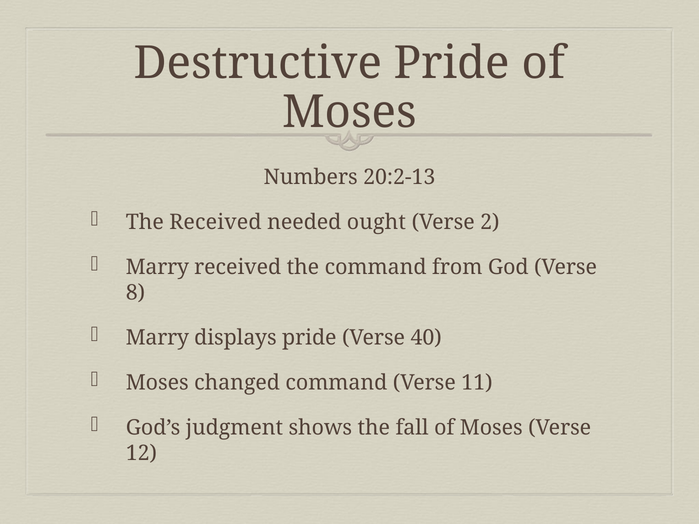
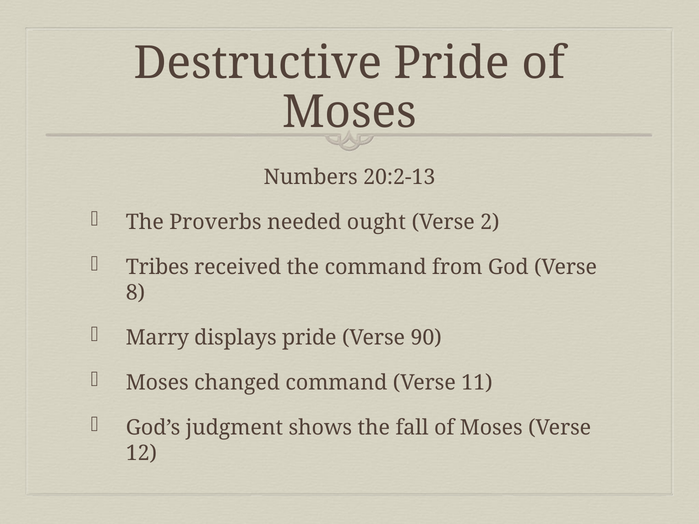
The Received: Received -> Proverbs (215, 222)
Marry: Marry -> Tribes (157, 267)
40: 40 -> 90 (426, 338)
